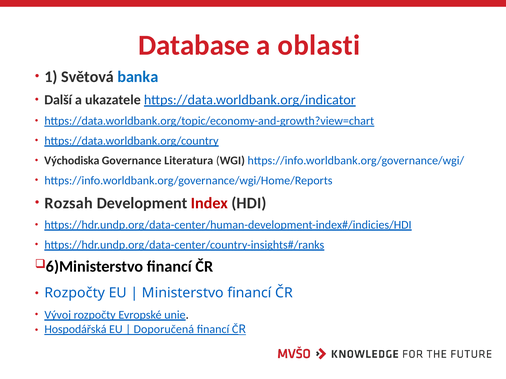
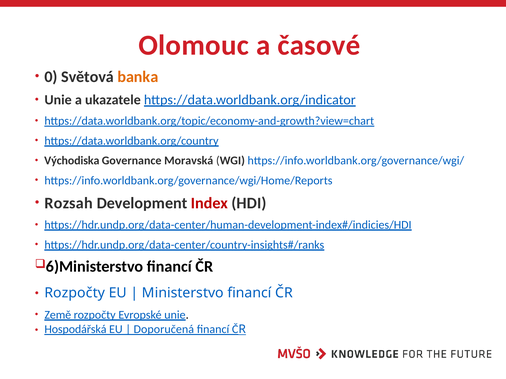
Database: Database -> Olomouc (194, 45)
oblasti: oblasti -> časové (319, 45)
1: 1 -> 0 (51, 77)
banka colour: blue -> orange (138, 77)
Další: Další -> Unie (58, 100)
Literatura: Literatura -> Moravská (189, 161)
Vývoj: Vývoj -> Země (58, 315)
